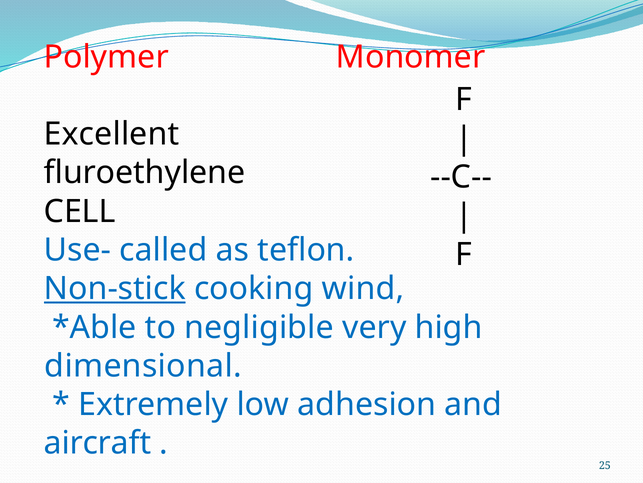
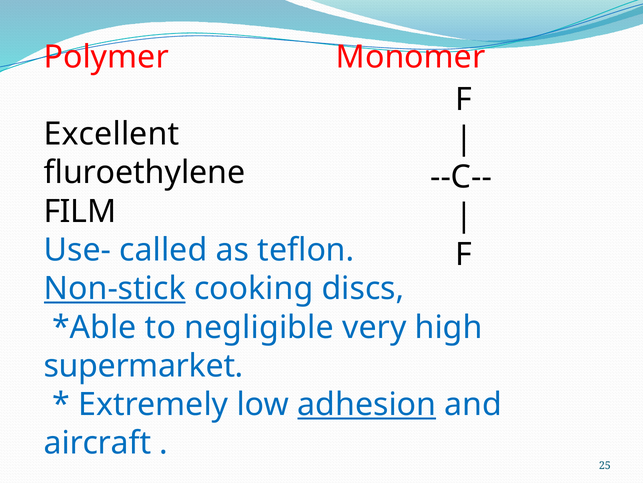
CELL: CELL -> FILM (80, 211)
wind: wind -> discs (363, 288)
dimensional: dimensional -> supermarket (144, 365)
adhesion underline: none -> present (367, 404)
